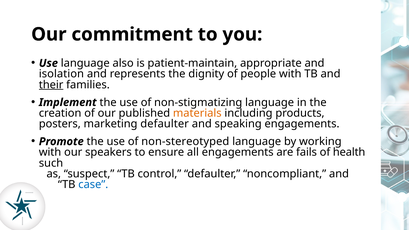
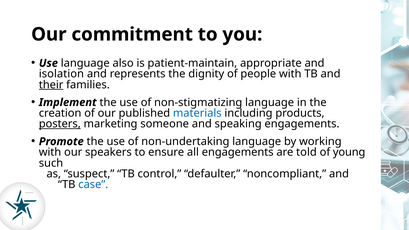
materials colour: orange -> blue (197, 113)
posters underline: none -> present (60, 124)
marketing defaulter: defaulter -> someone (165, 124)
non-stereotyped: non-stereotyped -> non-undertaking (185, 142)
fails: fails -> told (306, 152)
health: health -> young (349, 152)
